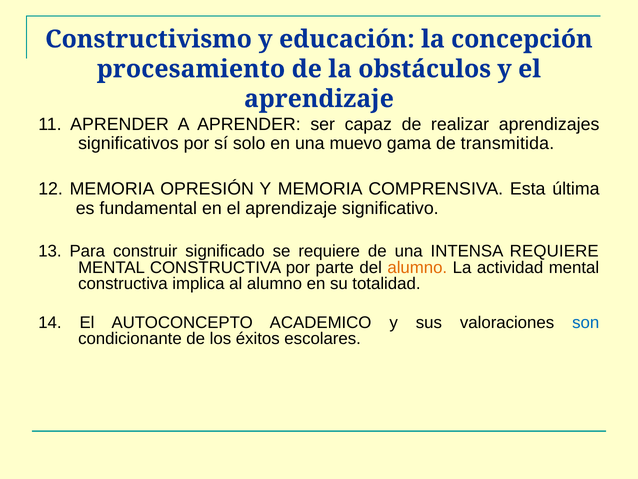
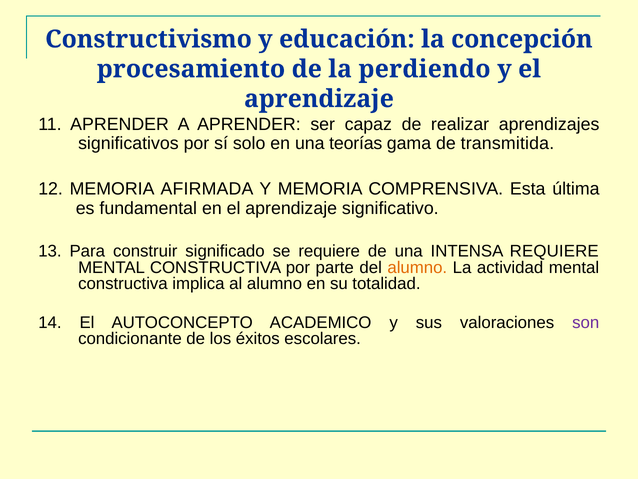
obstáculos: obstáculos -> perdiendo (424, 69)
muevo: muevo -> teorías (356, 143)
OPRESIÓN: OPRESIÓN -> AFIRMADA (207, 189)
son colour: blue -> purple (586, 322)
